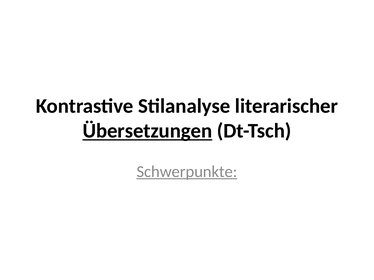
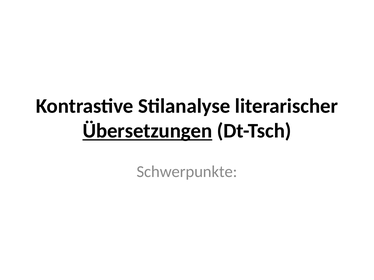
Schwerpunkte underline: present -> none (187, 172)
